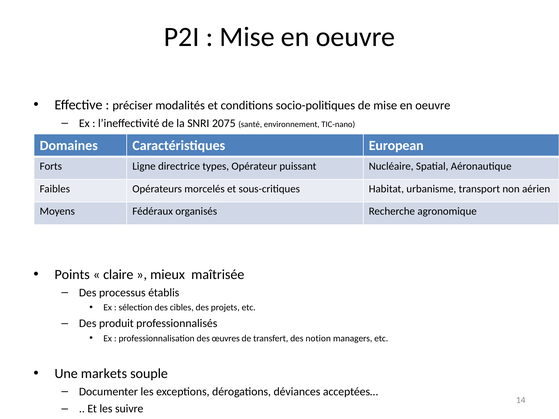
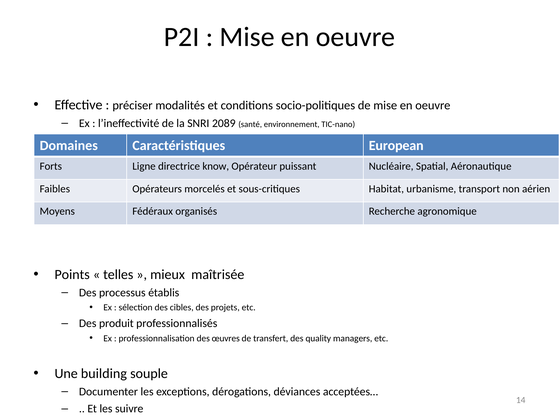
2075: 2075 -> 2089 (224, 123)
types: types -> know (216, 166)
claire: claire -> telles (118, 275)
notion: notion -> quality (318, 339)
markets: markets -> building (104, 374)
